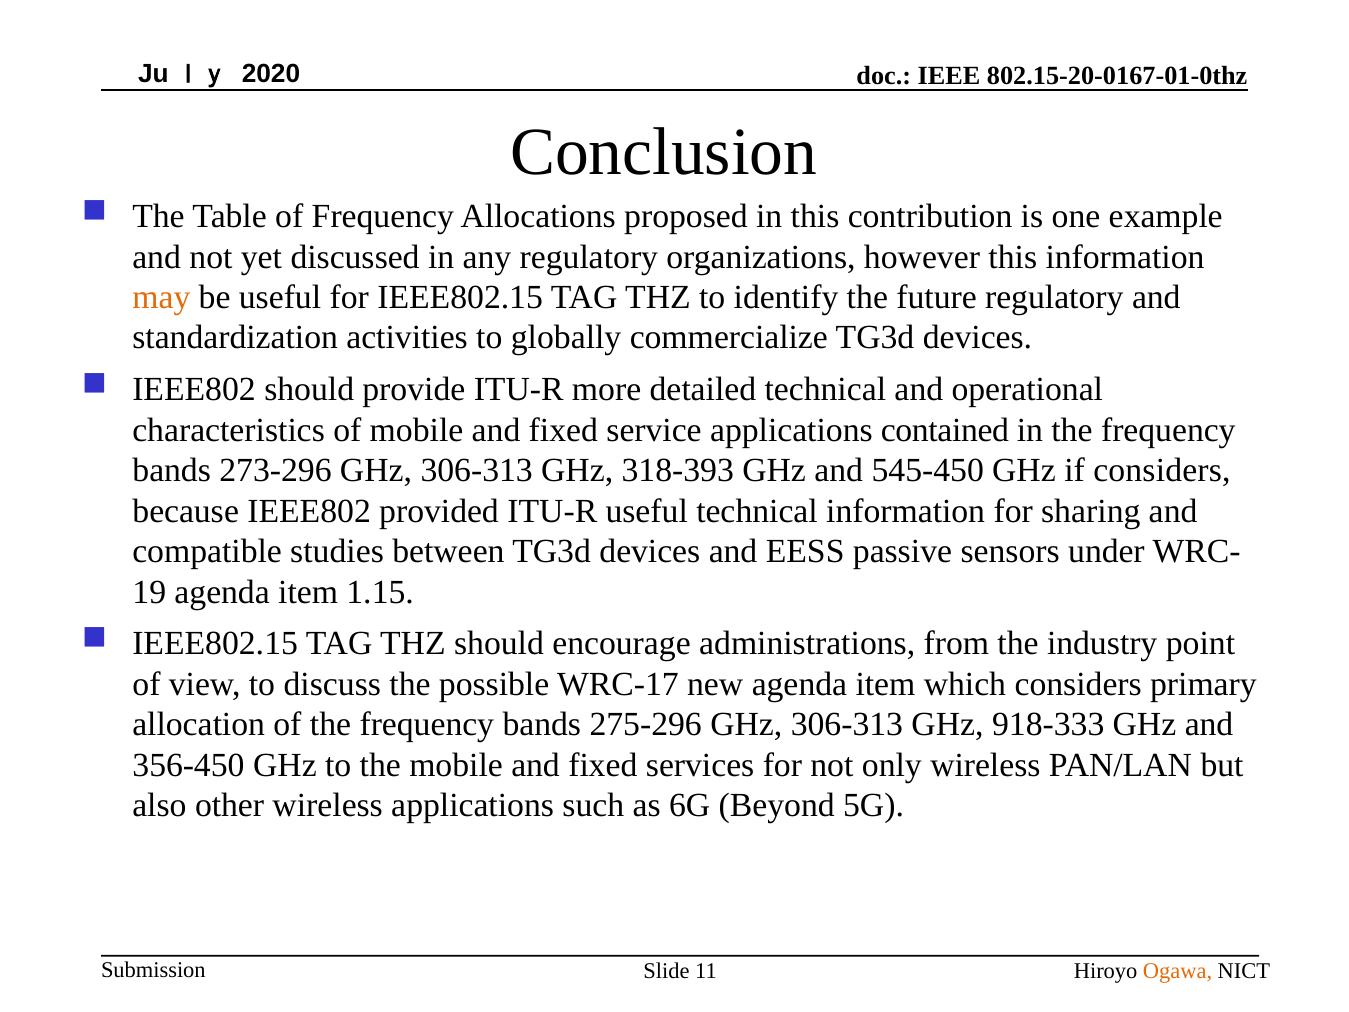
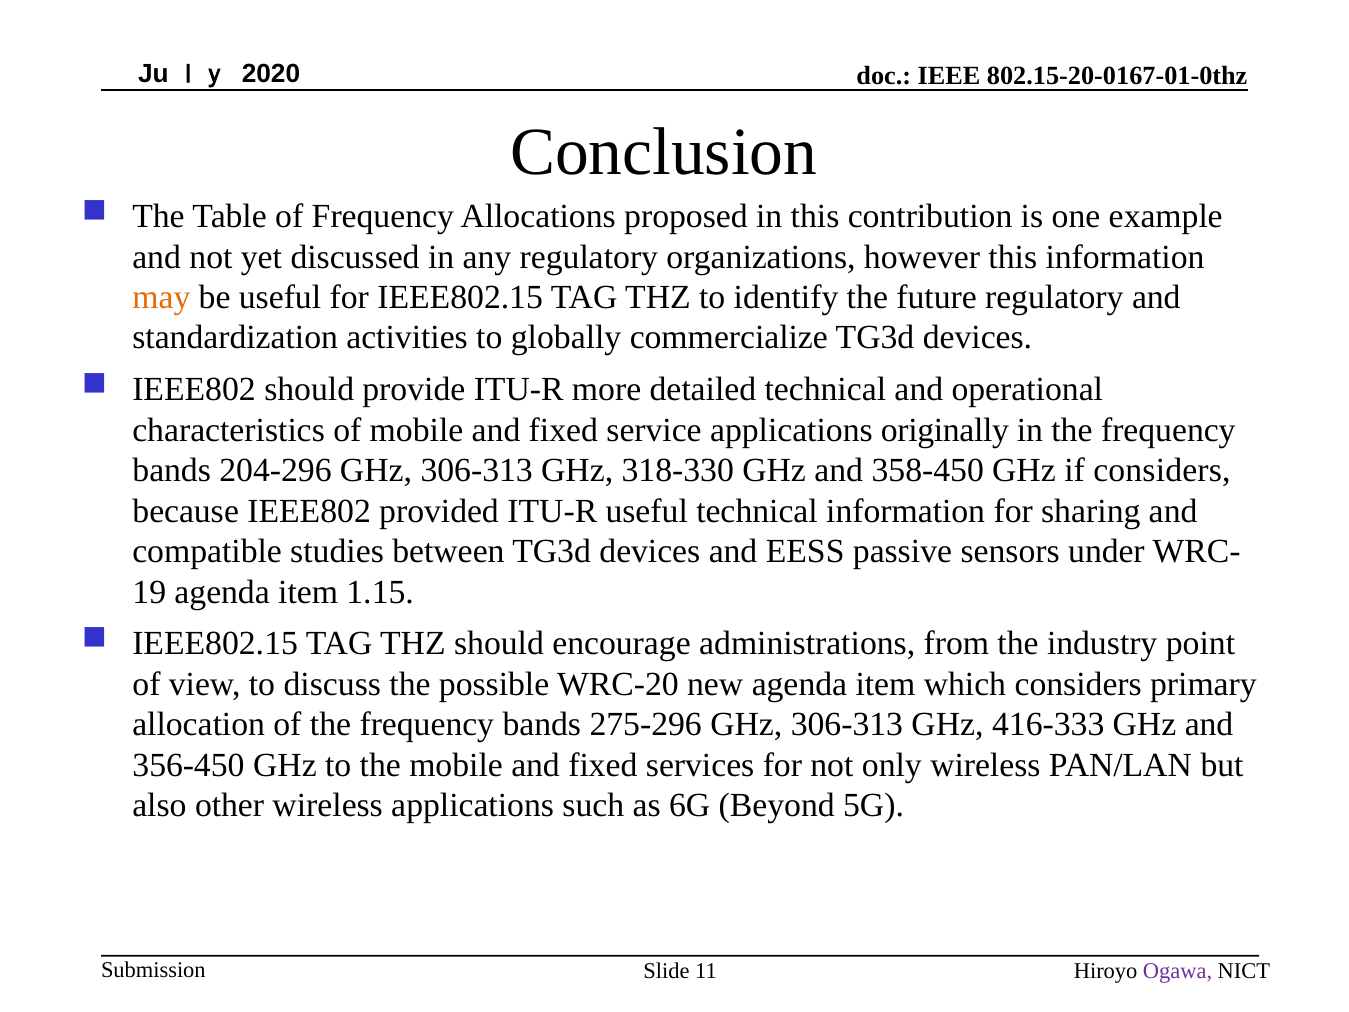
contained: contained -> originally (945, 430)
273-296: 273-296 -> 204-296 (275, 470)
318-393: 318-393 -> 318-330 (678, 470)
545-450: 545-450 -> 358-450 (928, 470)
WRC-17: WRC-17 -> WRC-20 (618, 684)
918-333: 918-333 -> 416-333 (1048, 725)
Ogawa colour: orange -> purple (1178, 970)
